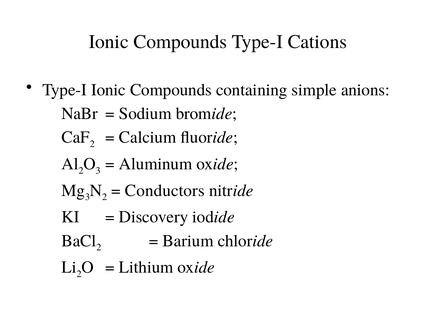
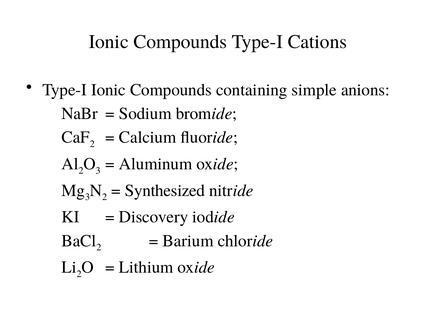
Conductors: Conductors -> Synthesized (165, 190)
